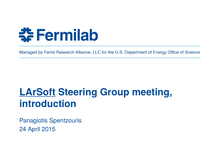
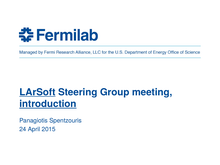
introduction underline: none -> present (48, 104)
